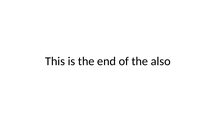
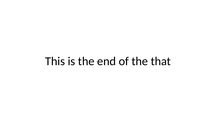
also: also -> that (161, 62)
